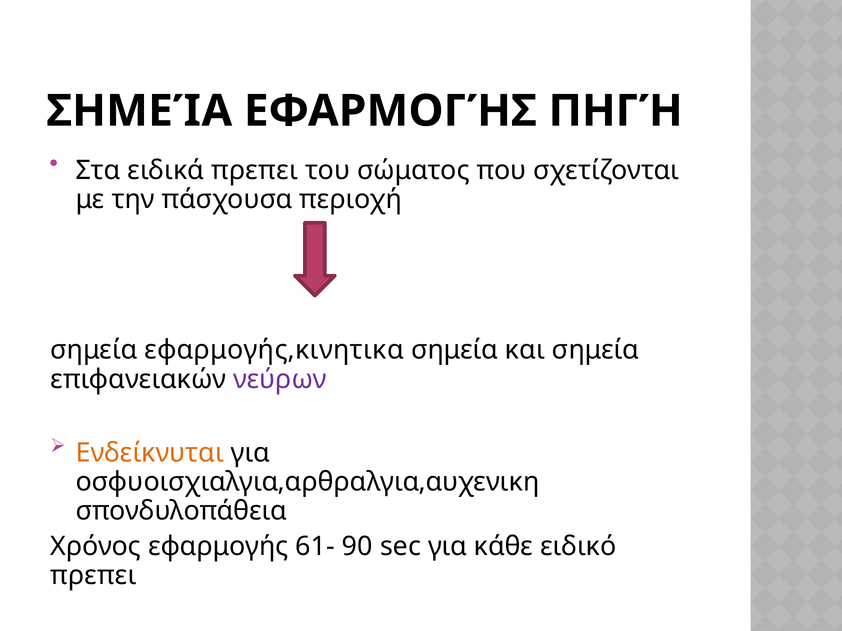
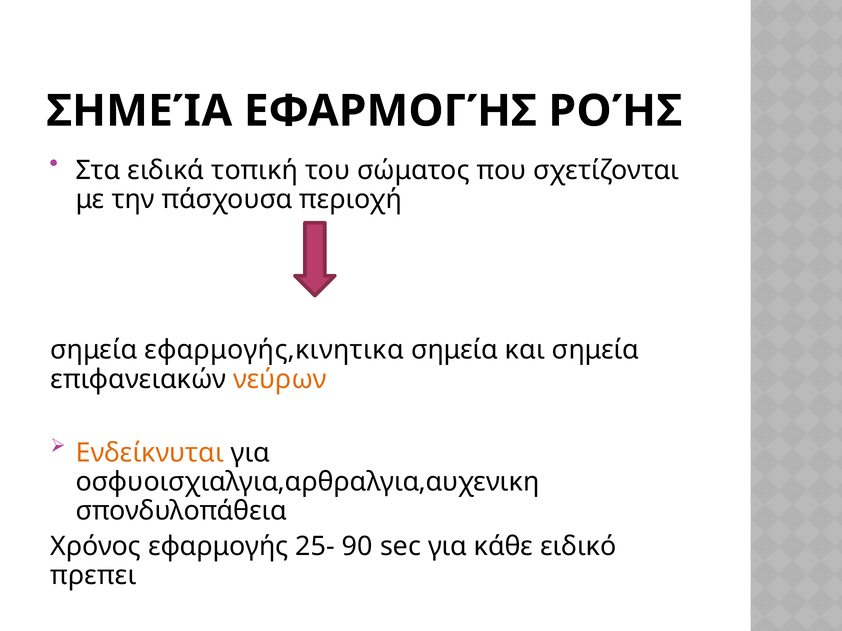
ΠΗΓΉ: ΠΗΓΉ -> ΡΟΉΣ (615, 111)
ειδικά πρεπει: πρεπει -> τοπική (255, 170)
νεύρων colour: purple -> orange (280, 379)
61-: 61- -> 25- (315, 547)
